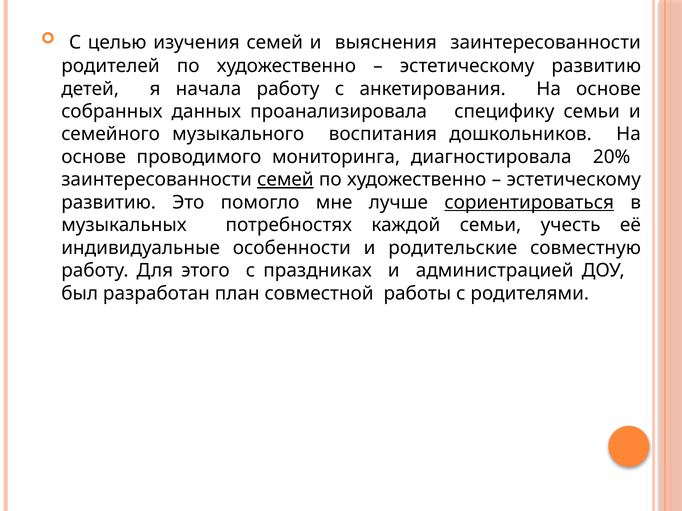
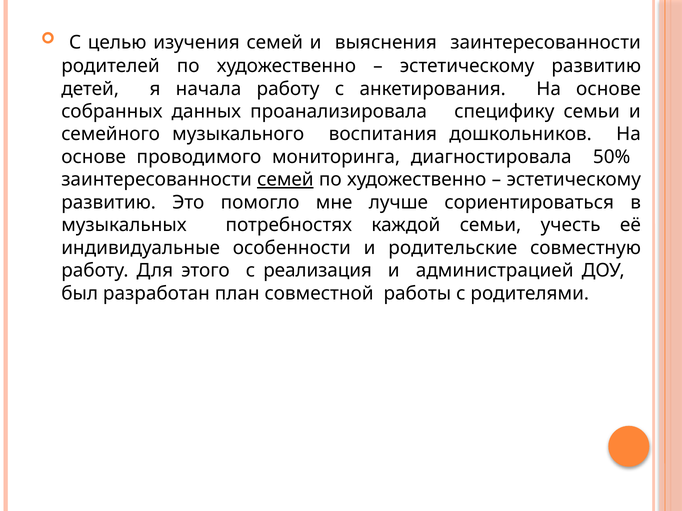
20%: 20% -> 50% (612, 157)
сориентироваться underline: present -> none (529, 203)
праздниках: праздниках -> реализация (318, 271)
